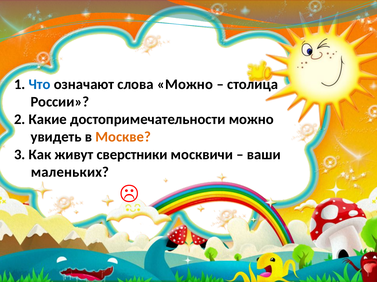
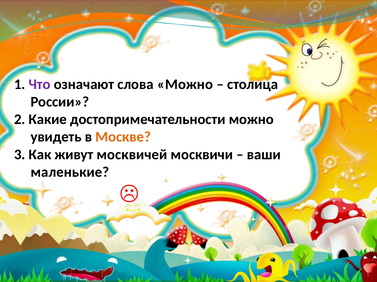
Что colour: blue -> purple (40, 84)
сверстники: сверстники -> москвичей (132, 155)
маленьких: маленьких -> маленькие (70, 172)
